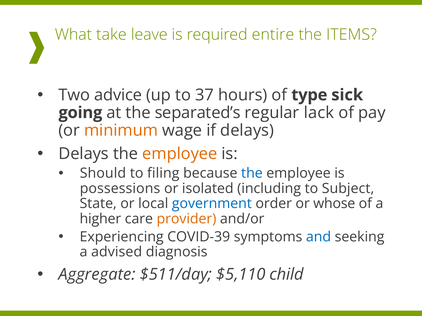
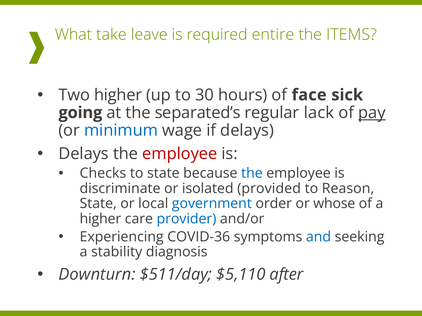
Two advice: advice -> higher (118, 95)
37: 37 -> 30 (205, 95)
type: type -> face (309, 95)
pay underline: none -> present (372, 113)
minimum colour: orange -> blue (121, 131)
employee colour: orange -> red (180, 154)
Should: Should -> Checks (103, 174)
to filing: filing -> state (163, 174)
possessions: possessions -> discriminate (120, 189)
including: including -> provided (269, 189)
Subject: Subject -> Reason (348, 189)
provider colour: orange -> blue (186, 219)
COVID-39: COVID-39 -> COVID-36 (199, 237)
advised: advised -> stability (117, 252)
Aggregate: Aggregate -> Downturn (97, 275)
child: child -> after (286, 275)
